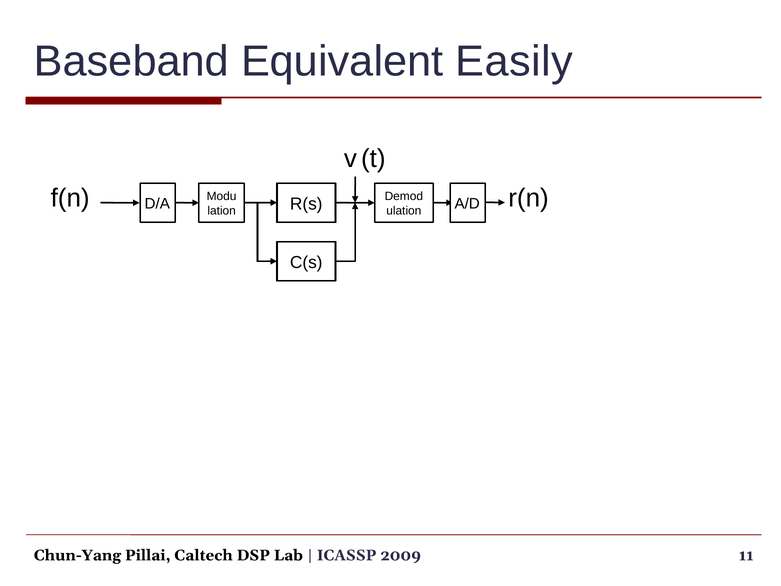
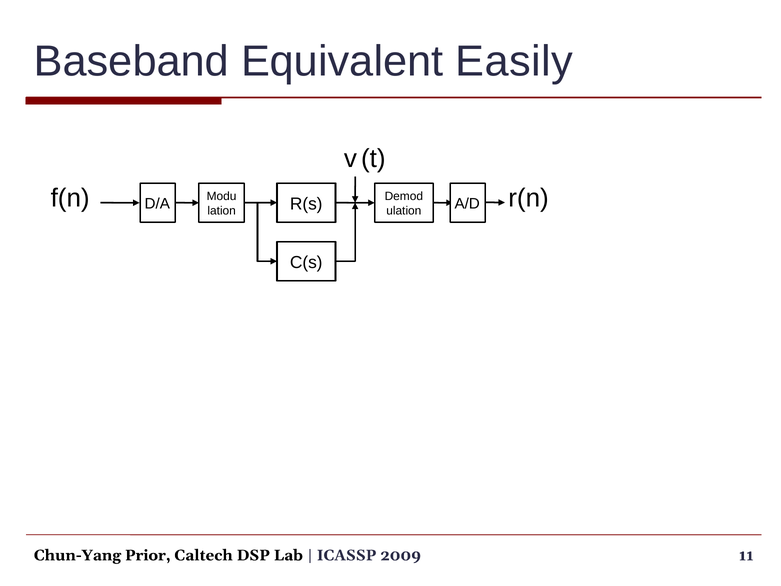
Pillai: Pillai -> Prior (148, 555)
